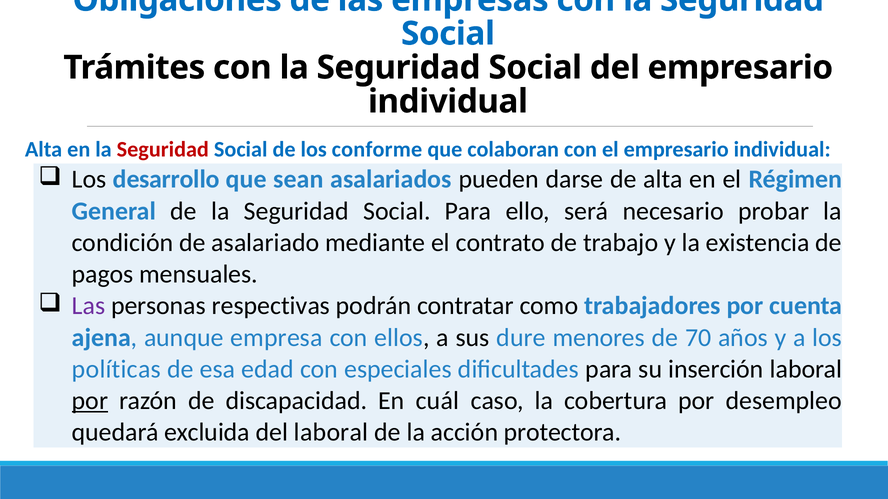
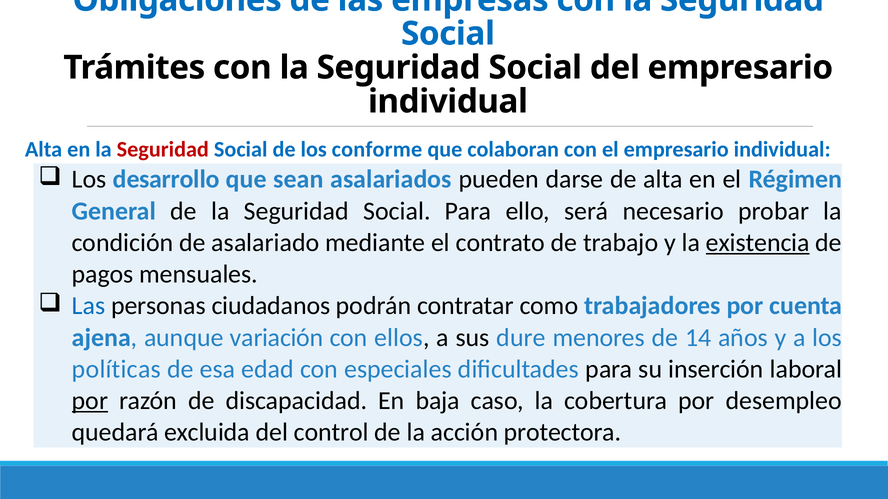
existencia underline: none -> present (758, 243)
Las colour: purple -> blue (89, 306)
respectivas: respectivas -> ciudadanos (271, 306)
empresa: empresa -> variación (277, 338)
70: 70 -> 14 (698, 338)
cuál: cuál -> baja (438, 401)
del laboral: laboral -> control (331, 433)
